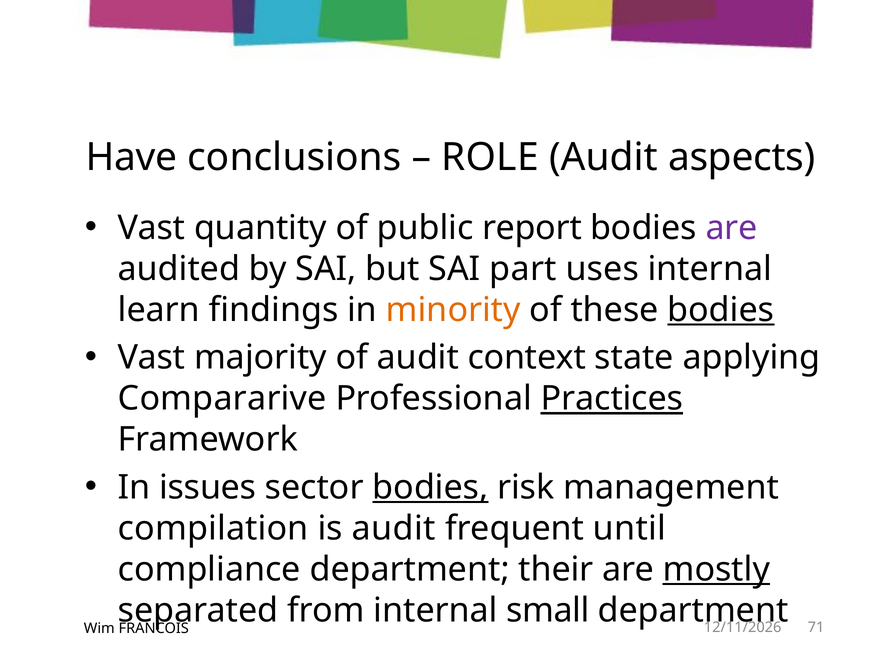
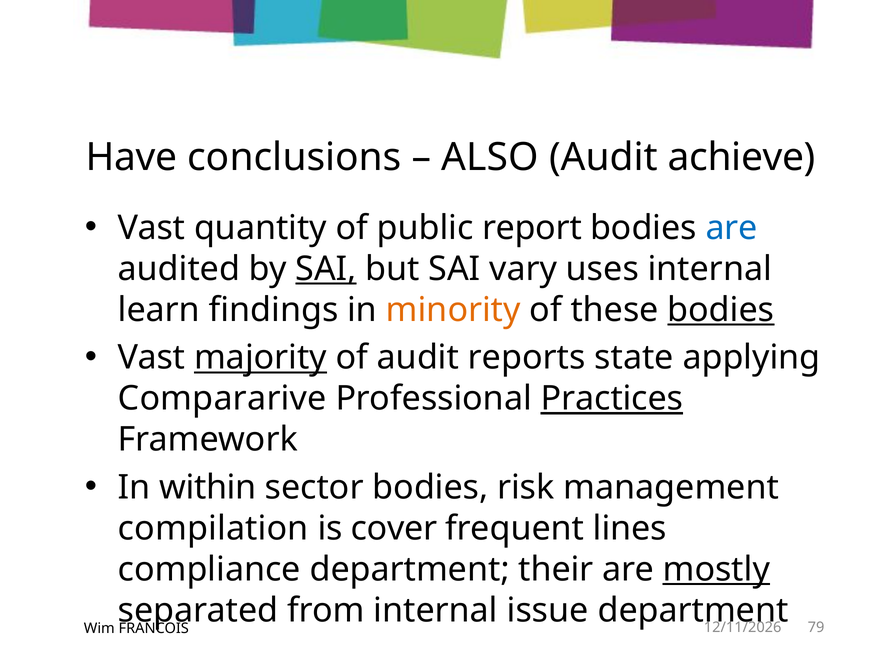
ROLE: ROLE -> ALSO (490, 157)
aspects: aspects -> achieve (742, 157)
are colour: purple -> blue (732, 228)
SAI underline: none -> present (326, 269)
part: part -> vary (523, 269)
majority underline: none -> present (260, 357)
context: context -> reports (527, 357)
issues: issues -> within (208, 487)
bodies underline: present -> none (430, 487)
is audit: audit -> cover (394, 528)
until: until -> lines (630, 528)
small: small -> issue (548, 610)
71: 71 -> 79 (816, 627)
